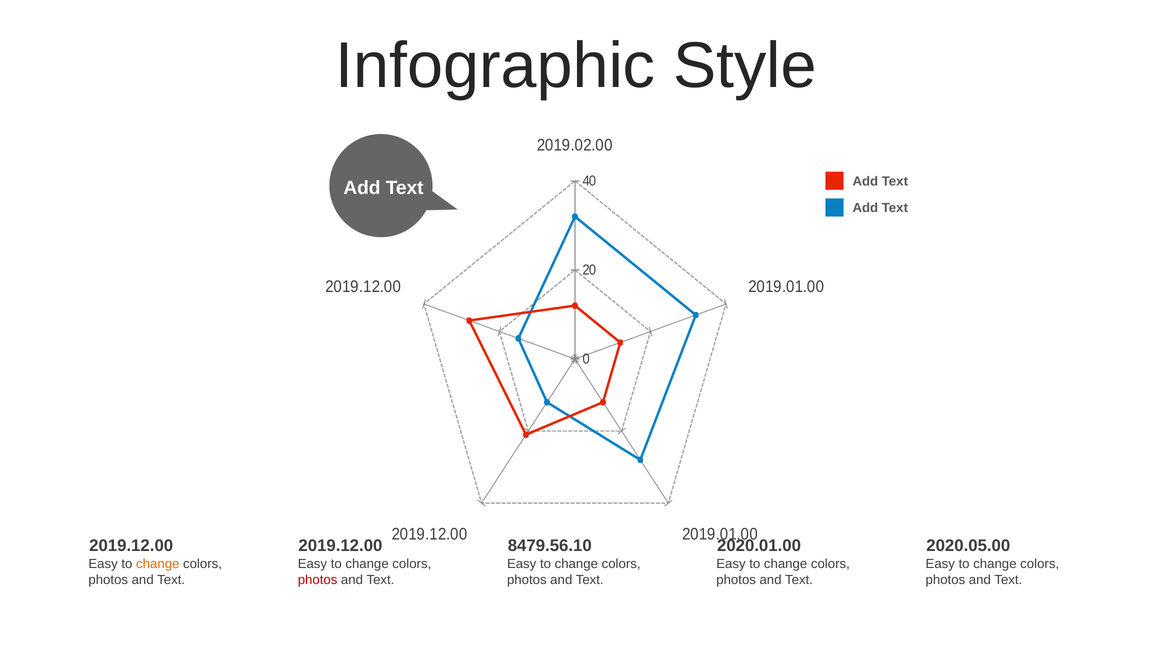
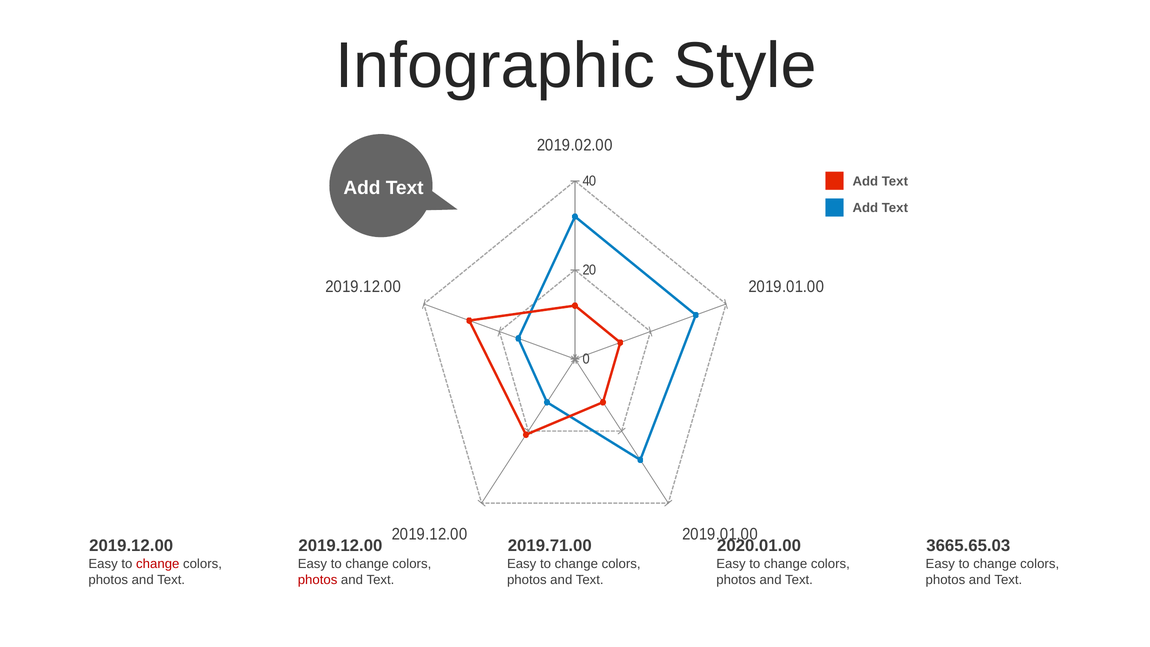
8479.56.10: 8479.56.10 -> 2019.71.00 (550, 545)
2020.05.00: 2020.05.00 -> 3665.65.03 (968, 545)
change colour: orange -> red (158, 564)
